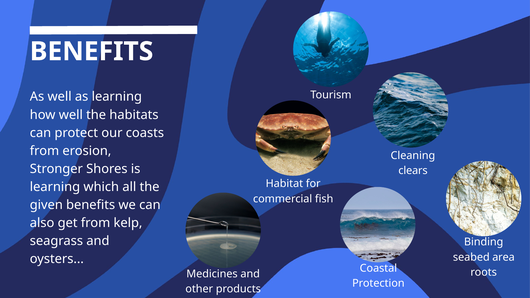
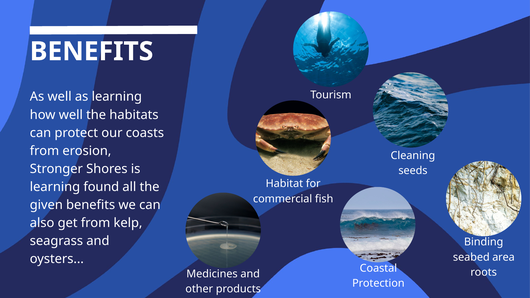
clears: clears -> seeds (413, 171)
which: which -> found (101, 187)
